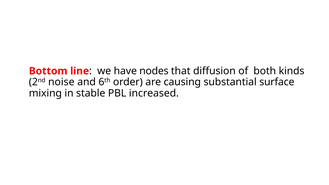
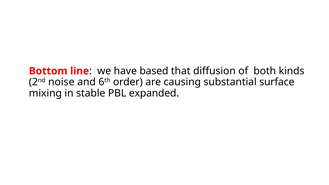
nodes: nodes -> based (154, 71)
increased: increased -> expanded (154, 93)
